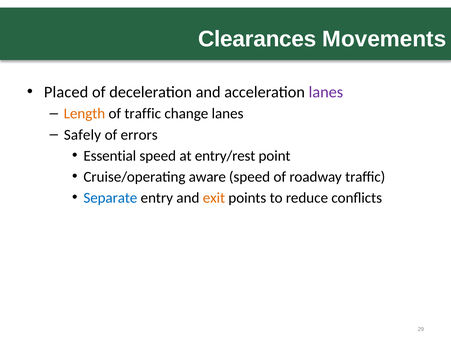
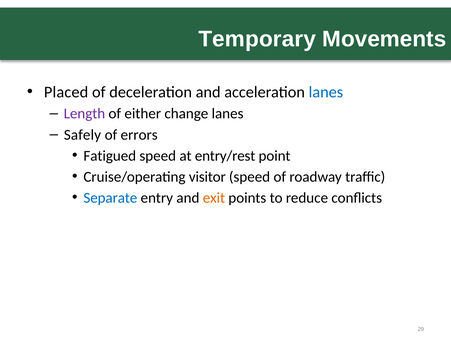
Clearances: Clearances -> Temporary (257, 39)
lanes colour: purple -> blue (326, 92)
Length colour: orange -> purple (84, 114)
of traffic: traffic -> either (143, 114)
Essential: Essential -> Fatigued (110, 156)
aware: aware -> visitor (207, 177)
